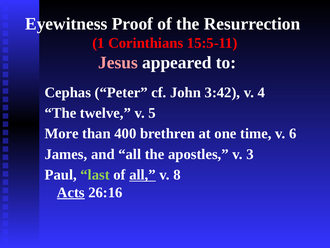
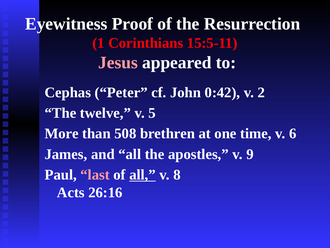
3:42: 3:42 -> 0:42 (222, 92)
4: 4 -> 2 (261, 92)
400: 400 -> 508 (125, 133)
3: 3 -> 9 (250, 154)
last colour: light green -> pink (95, 174)
Acts underline: present -> none (71, 192)
